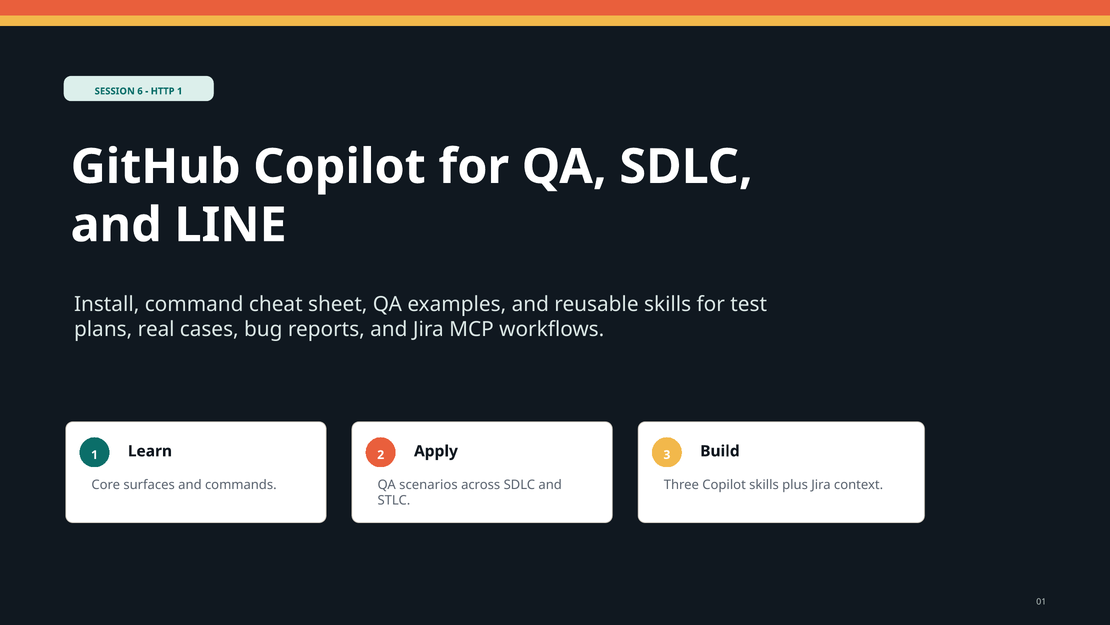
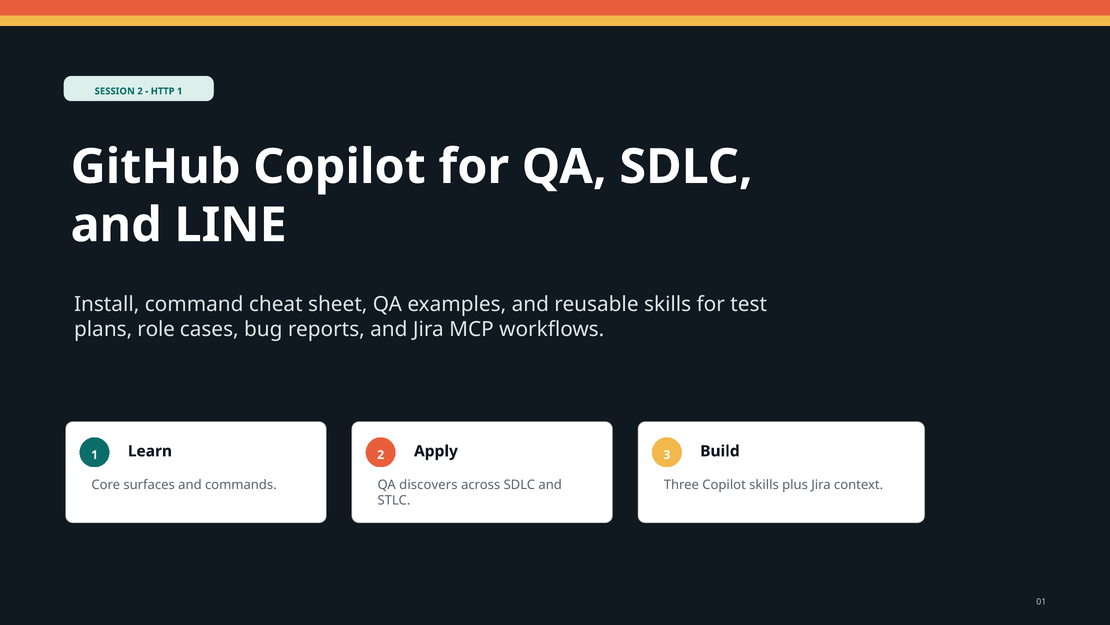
SESSION 6: 6 -> 2 (140, 91)
real: real -> role (156, 329)
scenarios: scenarios -> discovers (428, 484)
